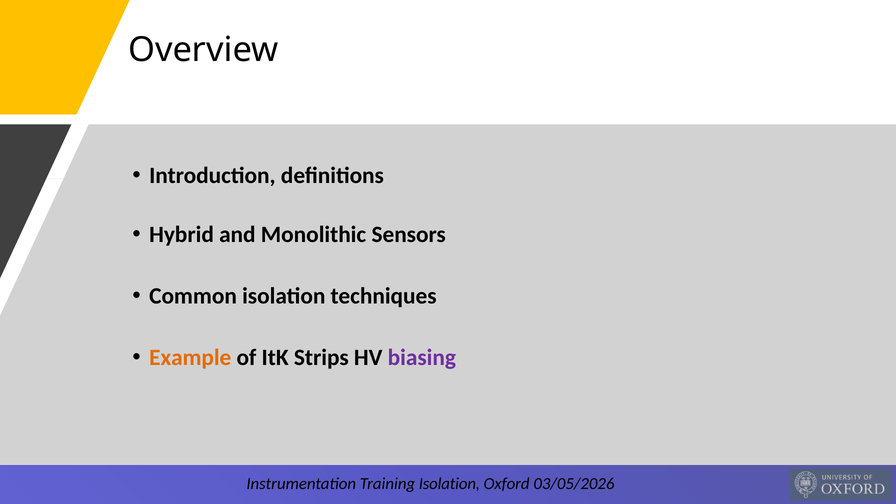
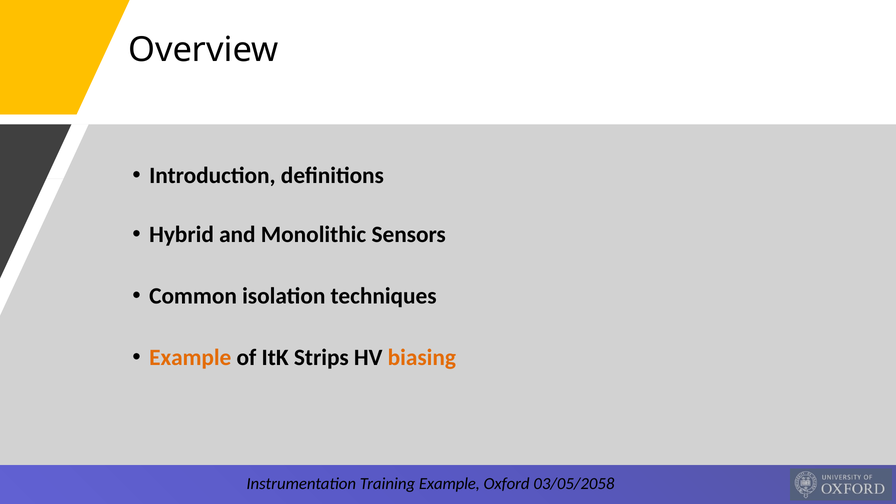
biasing colour: purple -> orange (422, 358)
Training Isolation: Isolation -> Example (449, 484)
03/05/2026: 03/05/2026 -> 03/05/2058 (574, 484)
